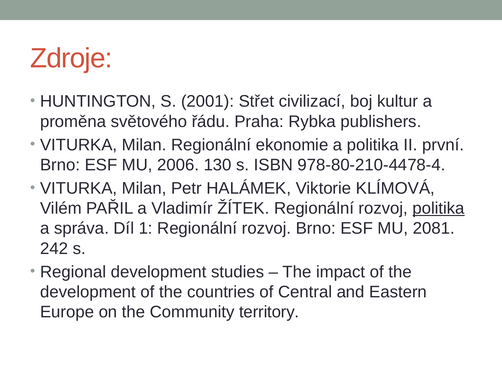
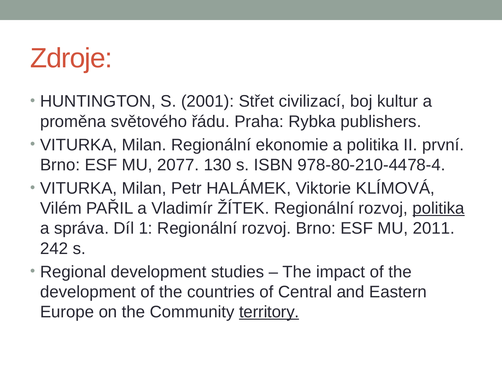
2006: 2006 -> 2077 (178, 165)
2081: 2081 -> 2011 (434, 229)
territory underline: none -> present (269, 312)
